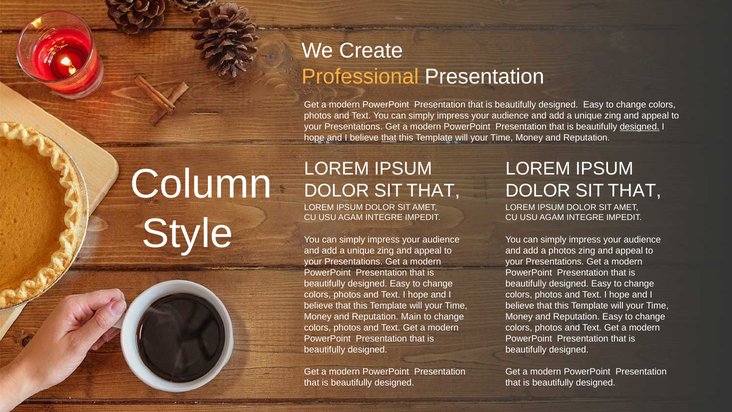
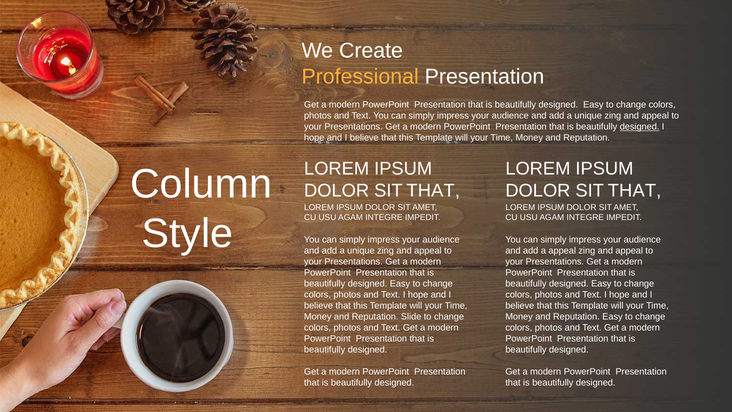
that underline: present -> none (389, 138)
a photos: photos -> appeal (562, 251)
Main: Main -> Slide (411, 316)
